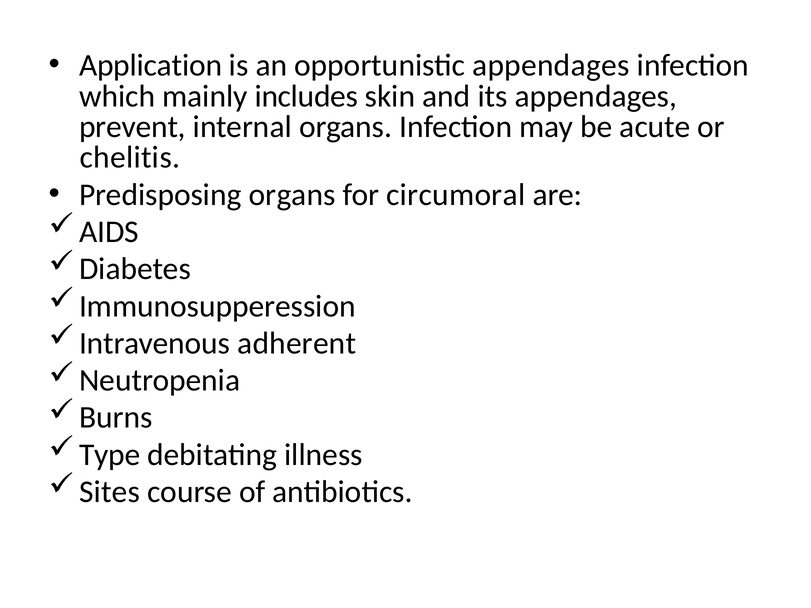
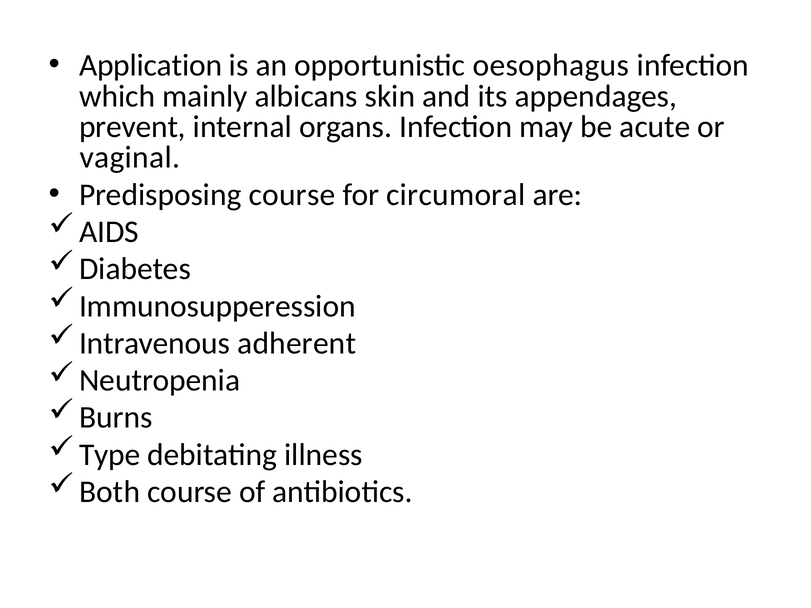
opportunistic appendages: appendages -> oesophagus (551, 66)
includes: includes -> albicans (306, 96)
chelitis: chelitis -> vaginal (130, 158)
Predisposing organs: organs -> course (292, 195)
Sites: Sites -> Both (110, 492)
